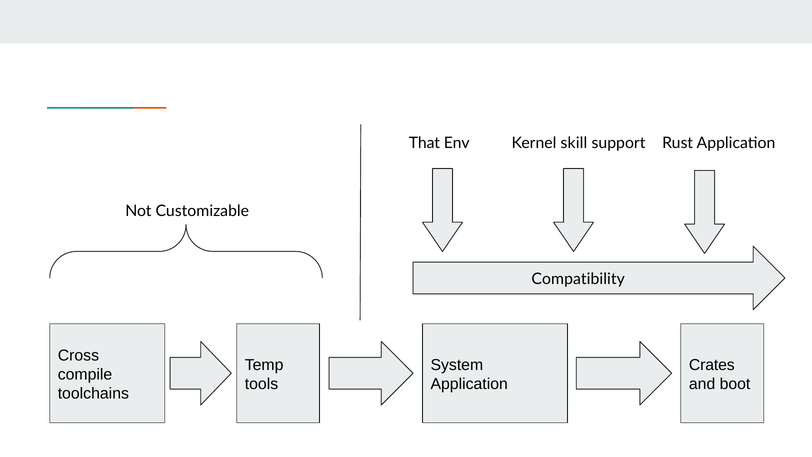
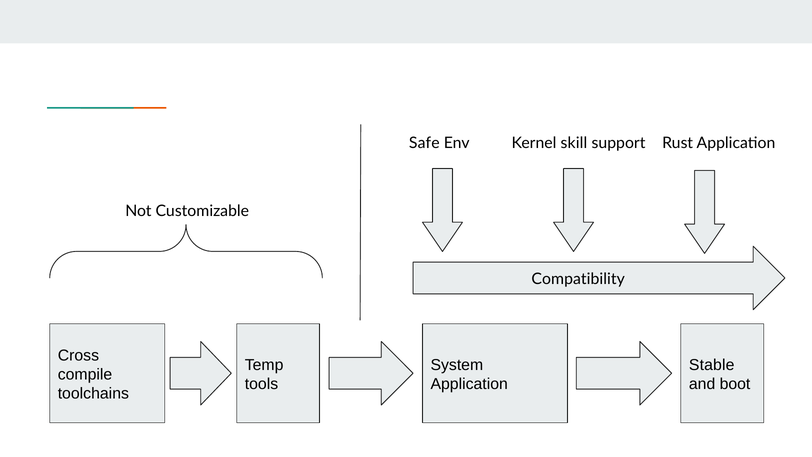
That: That -> Safe (424, 143)
Crates: Crates -> Stable (712, 365)
